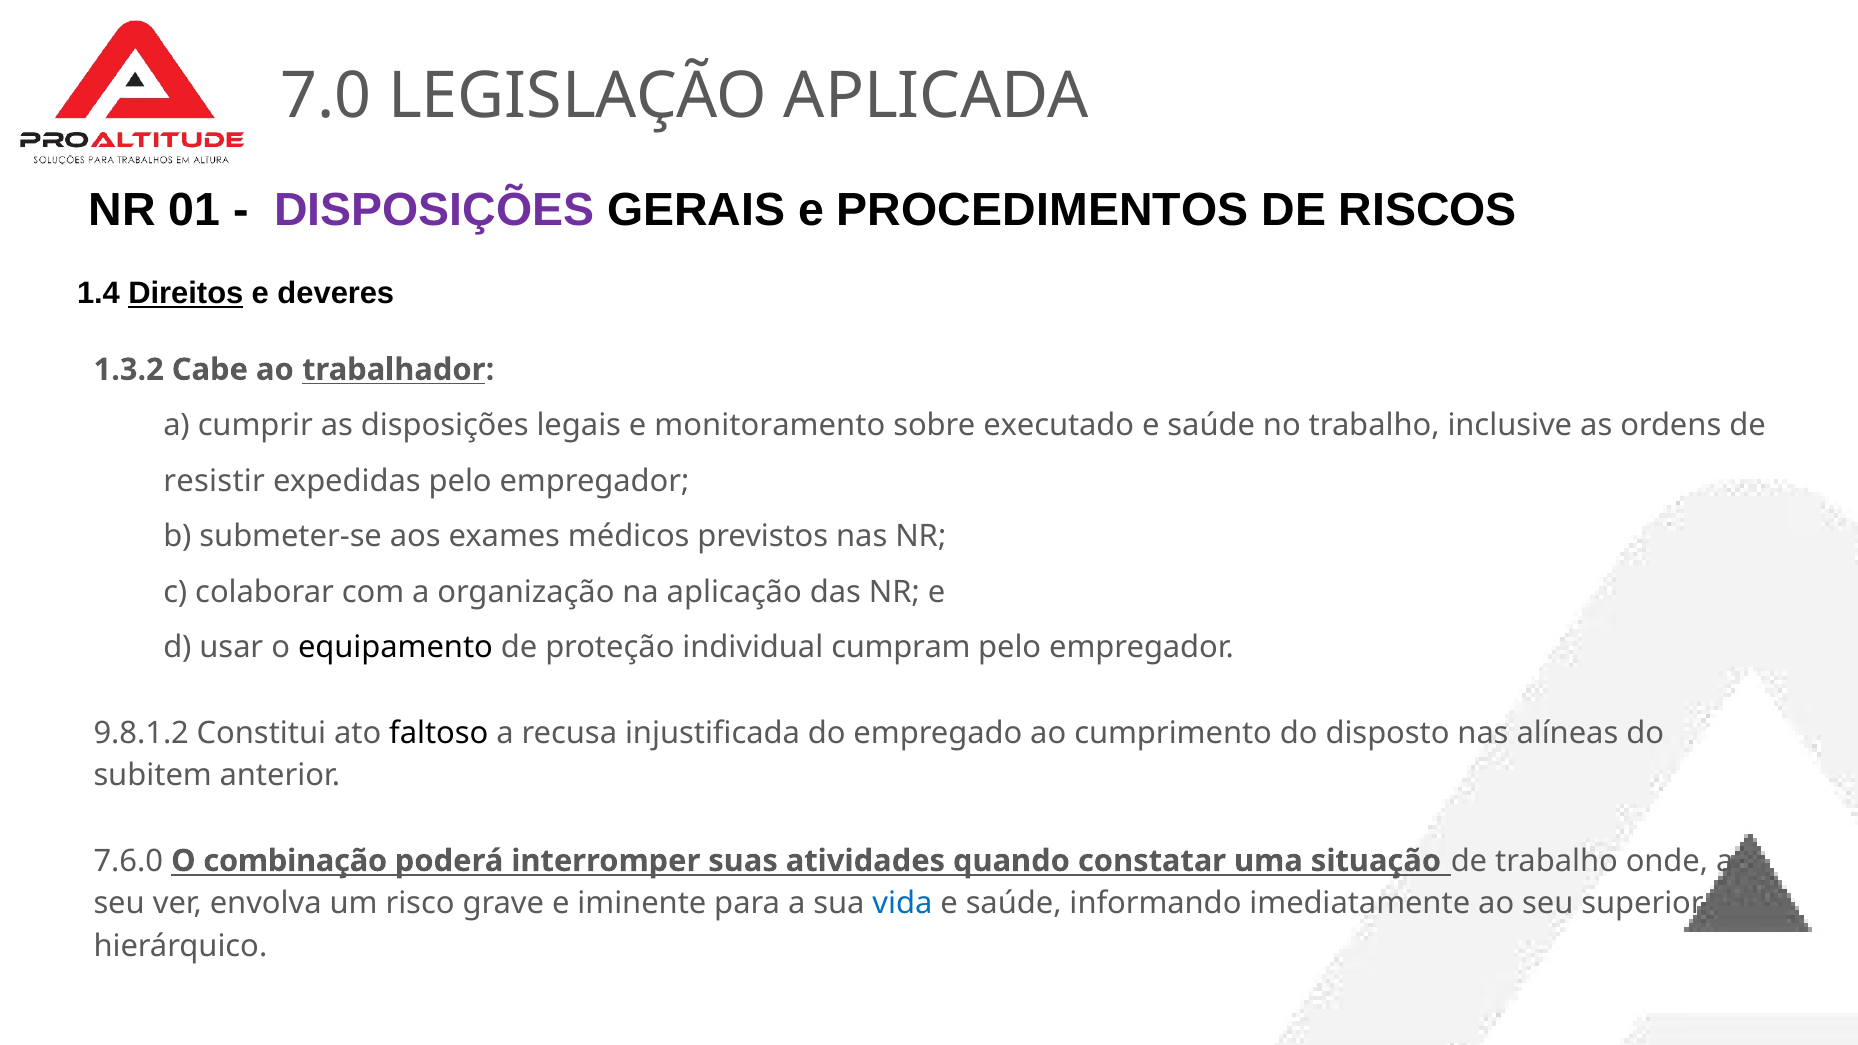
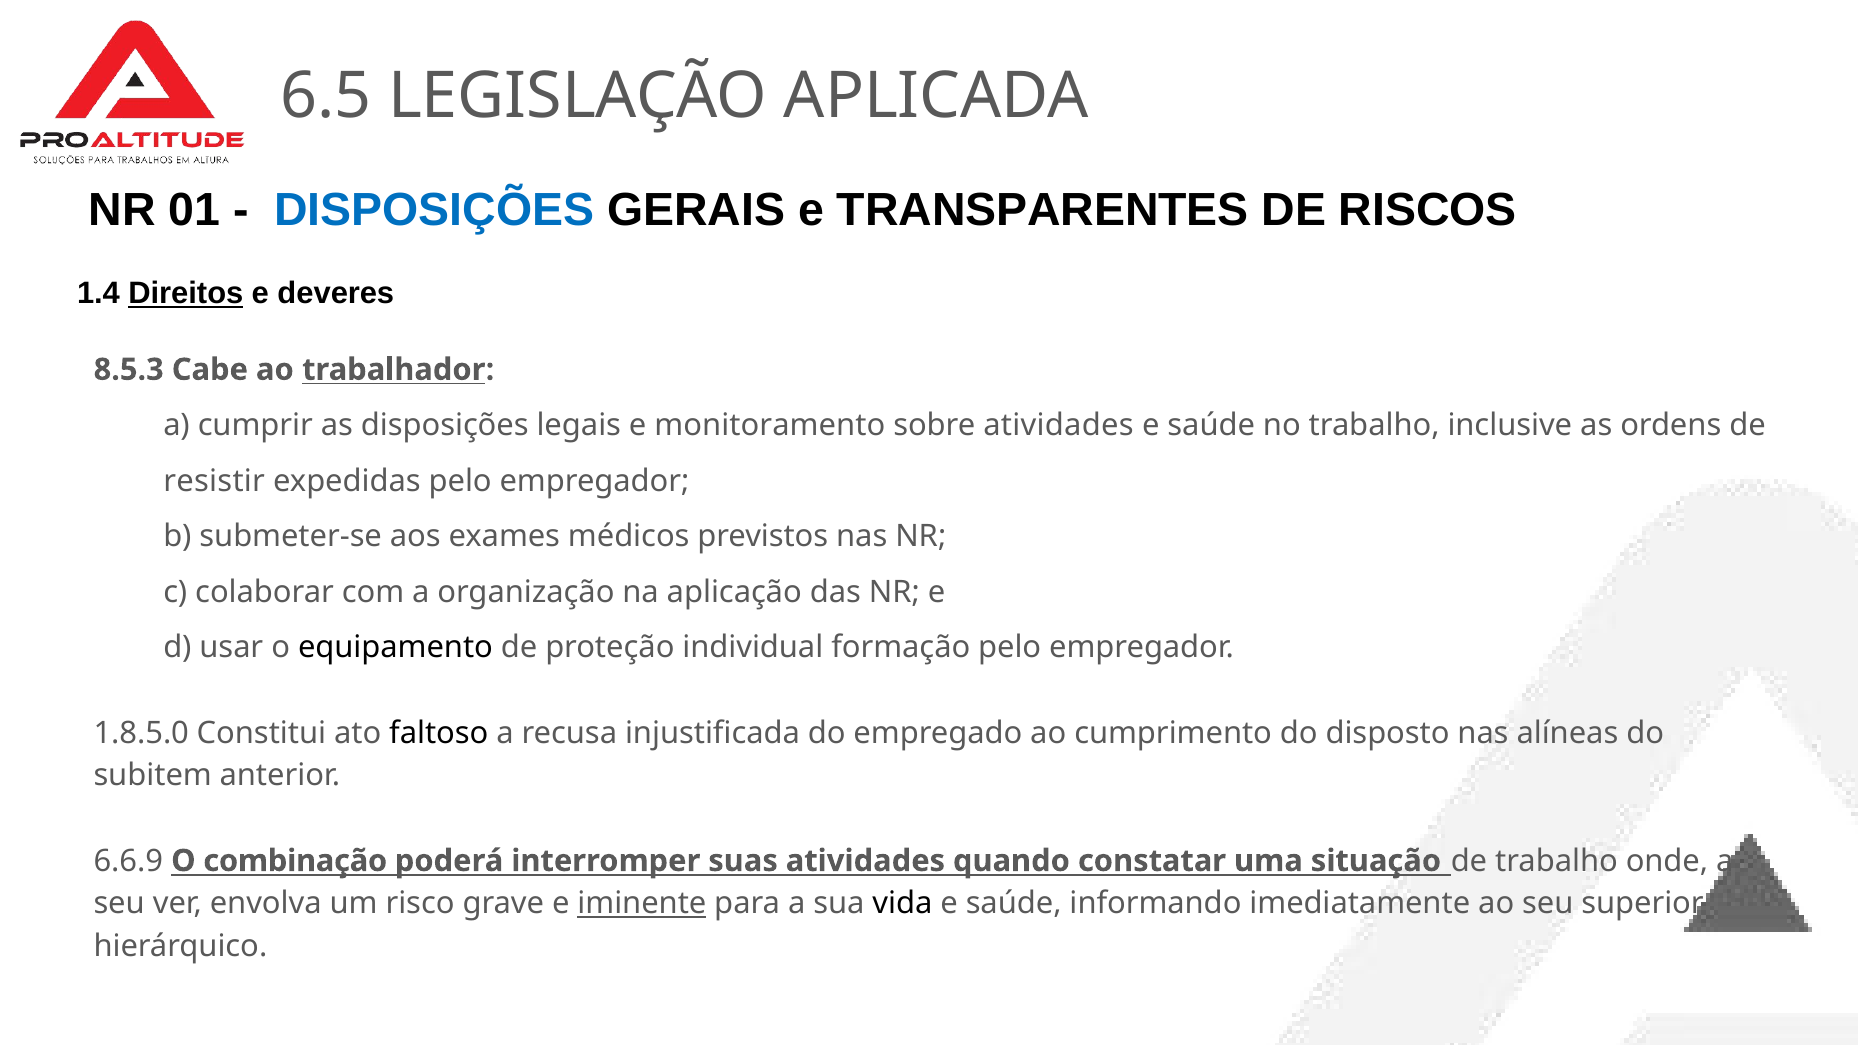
7.0: 7.0 -> 6.5 (326, 97)
DISPOSIÇÕES colour: purple -> blue (434, 210)
PROCEDIMENTOS: PROCEDIMENTOS -> TRANSPARENTES (1043, 210)
1.3.2: 1.3.2 -> 8.5.3 (129, 370)
sobre executado: executado -> atividades (1059, 425)
cumpram: cumpram -> formação (901, 648)
9.8.1.2: 9.8.1.2 -> 1.8.5.0 (141, 733)
7.6.0: 7.6.0 -> 6.6.9 (128, 861)
iminente underline: none -> present (642, 904)
vida colour: blue -> black (902, 904)
